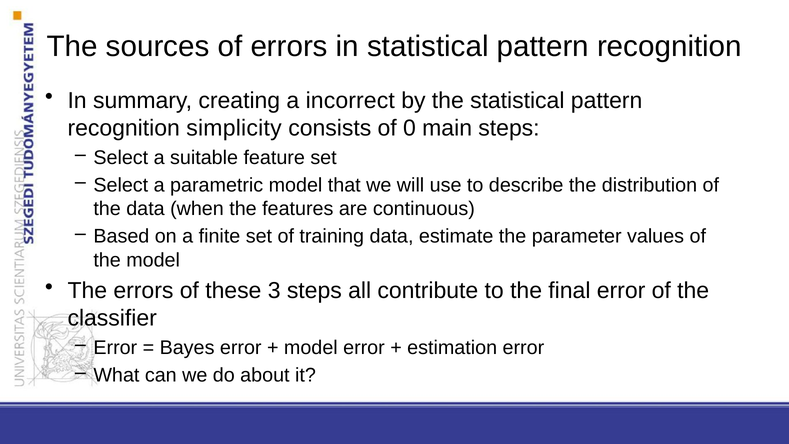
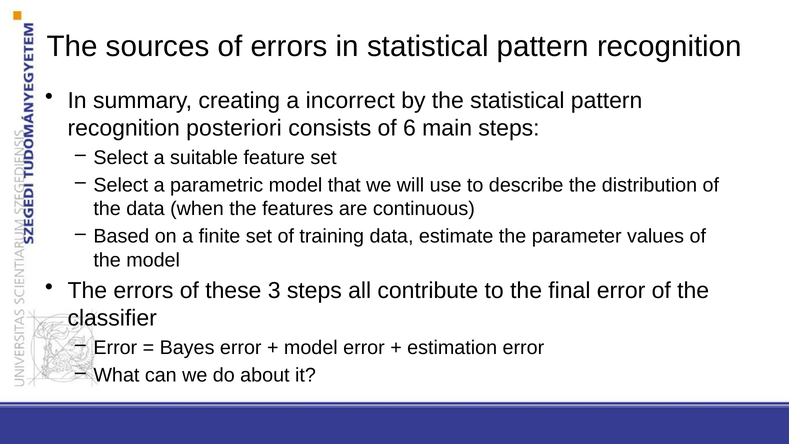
simplicity: simplicity -> posteriori (234, 128)
0: 0 -> 6 (410, 128)
